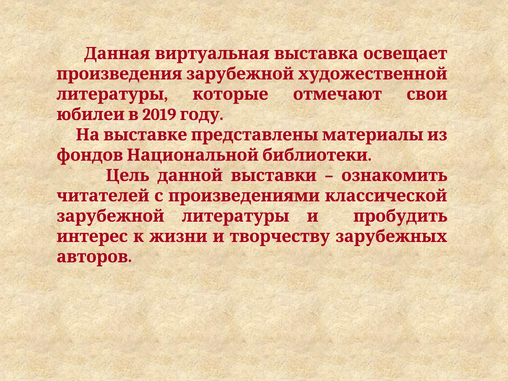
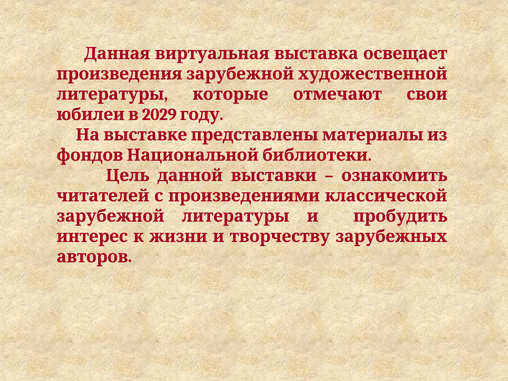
2019: 2019 -> 2029 (159, 114)
